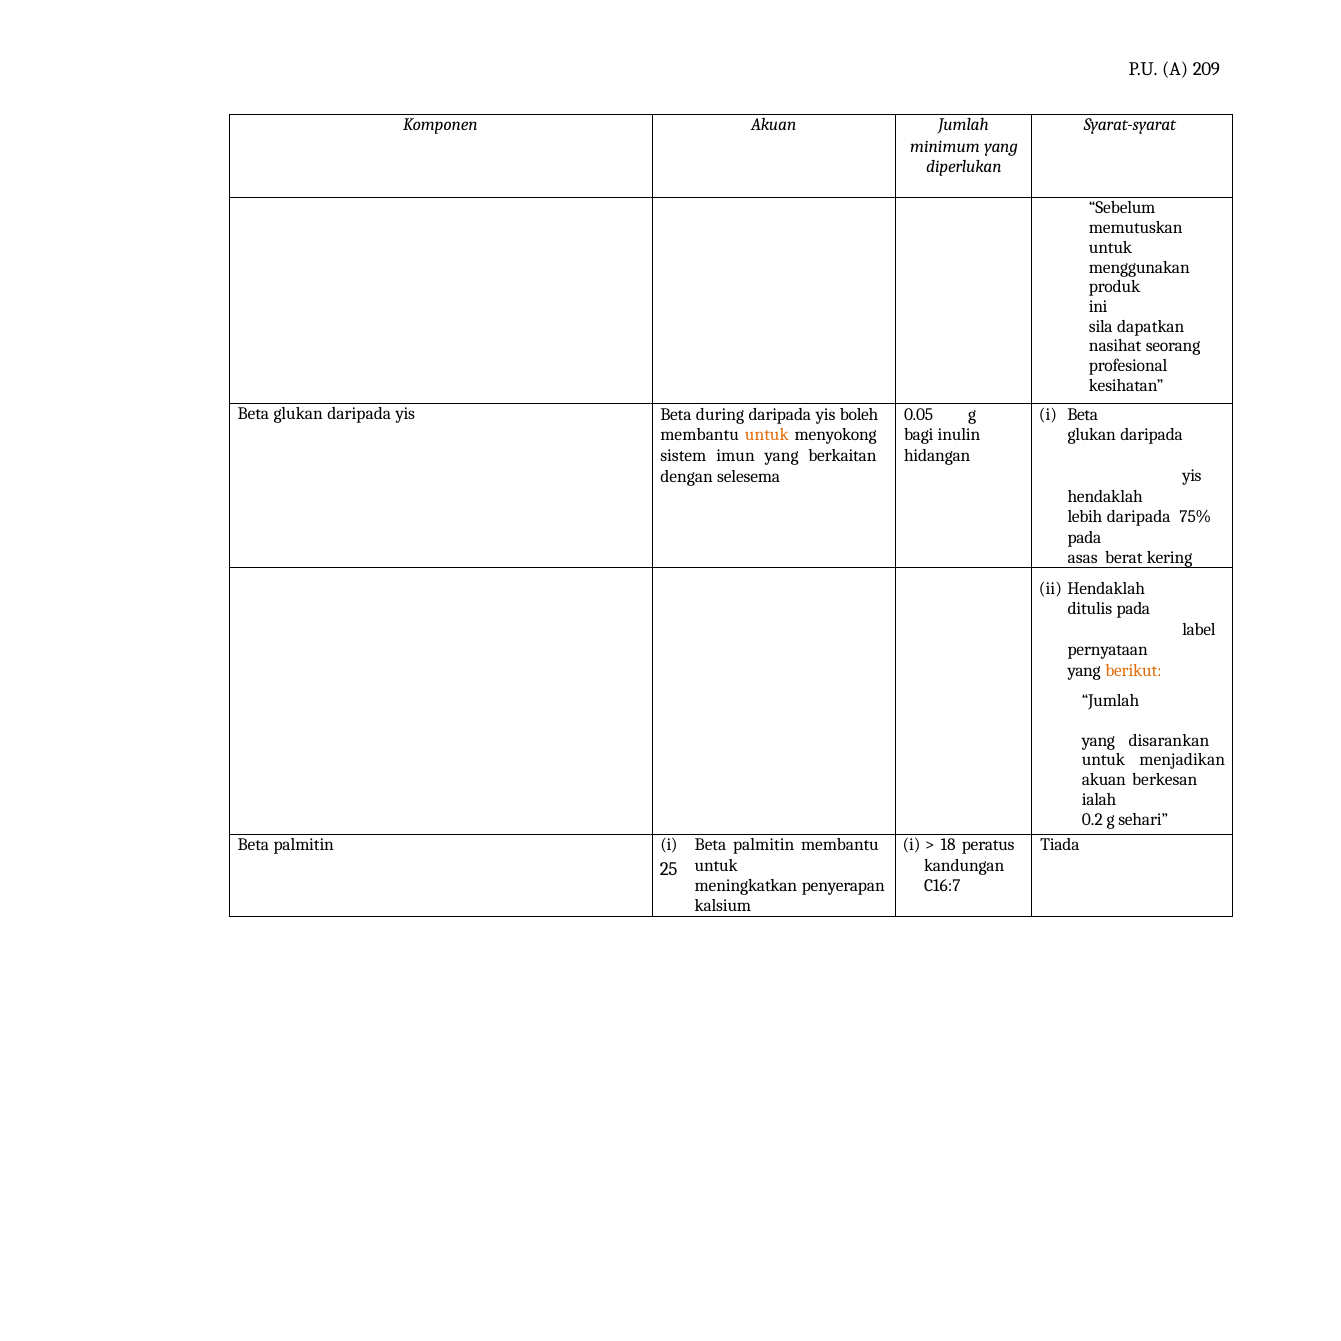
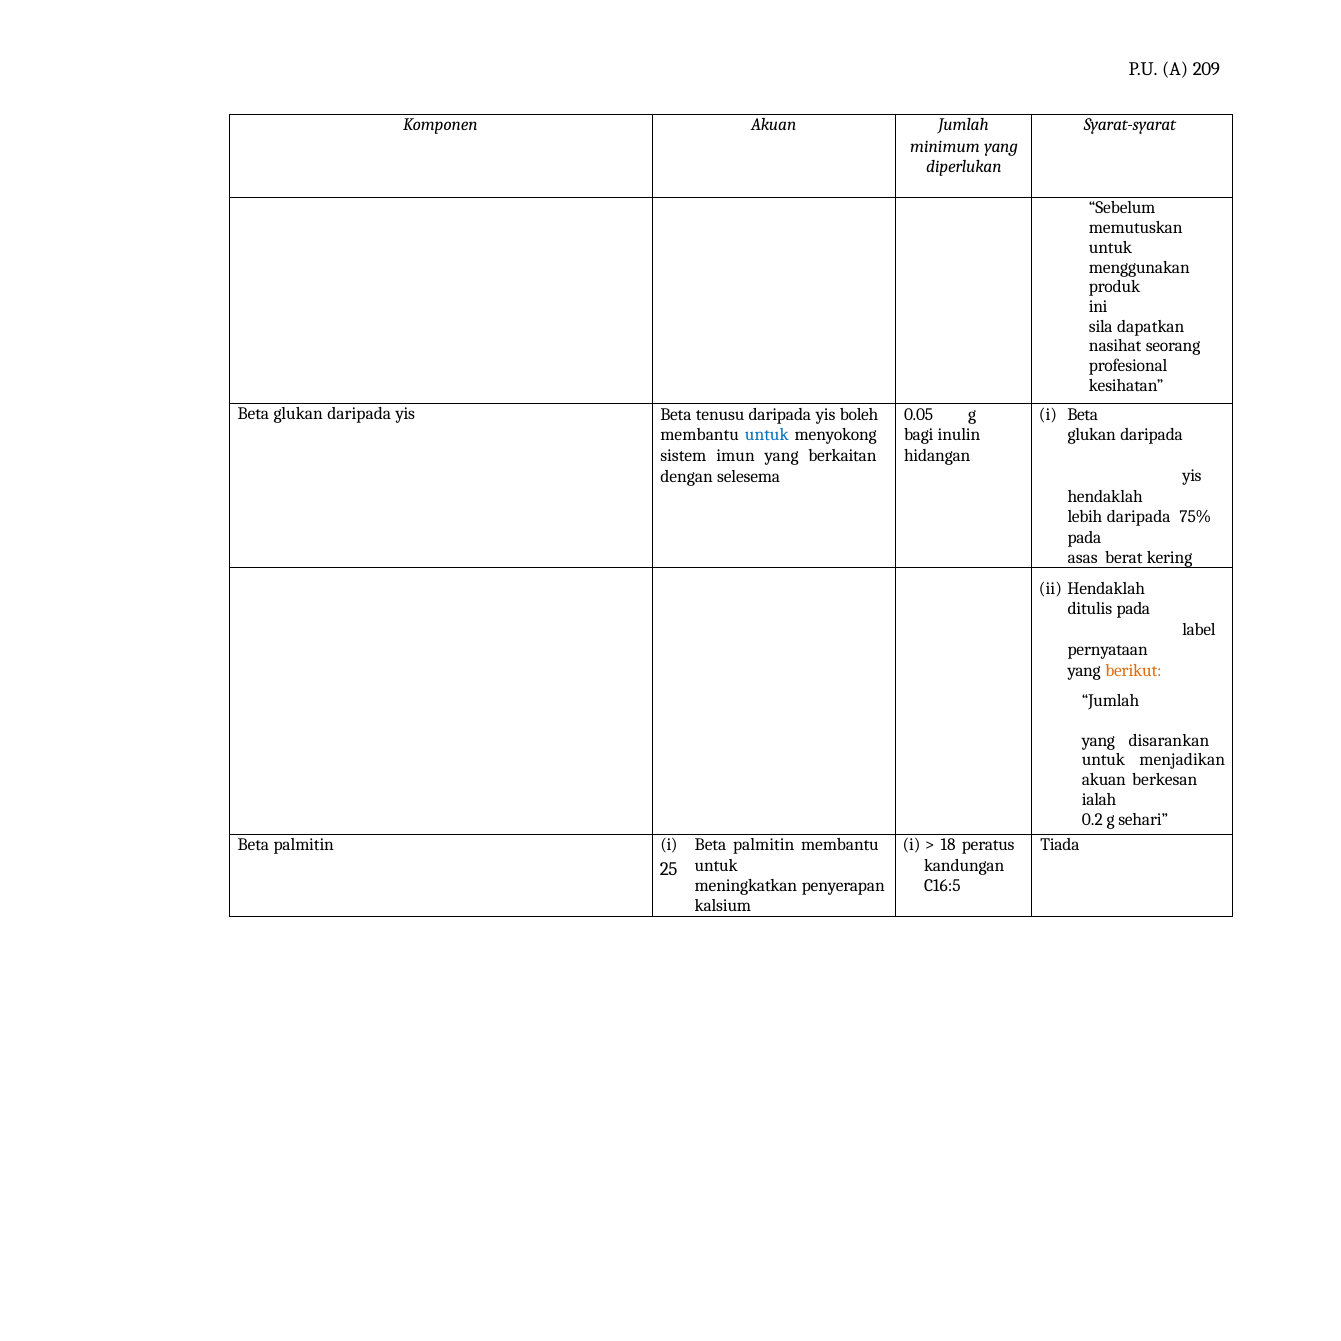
during: during -> tenusu (720, 415)
untuk colour: orange -> blue (767, 435)
C16:7: C16:7 -> C16:5 (942, 886)
